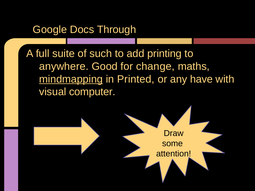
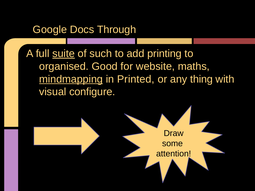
suite underline: none -> present (64, 54)
anywhere: anywhere -> organised (64, 66)
change: change -> website (155, 66)
have: have -> thing (201, 79)
computer: computer -> configure (92, 92)
